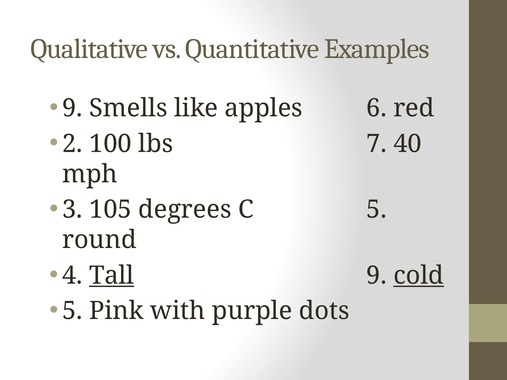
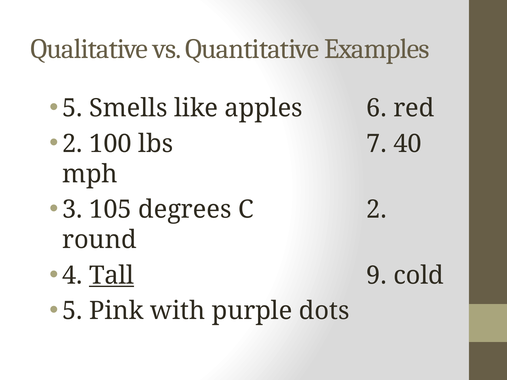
9: 9 -> 5 (72, 108)
C 5: 5 -> 2 (377, 210)
cold underline: present -> none (419, 276)
